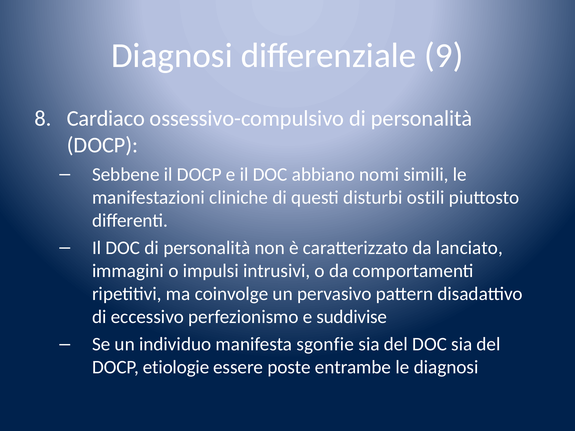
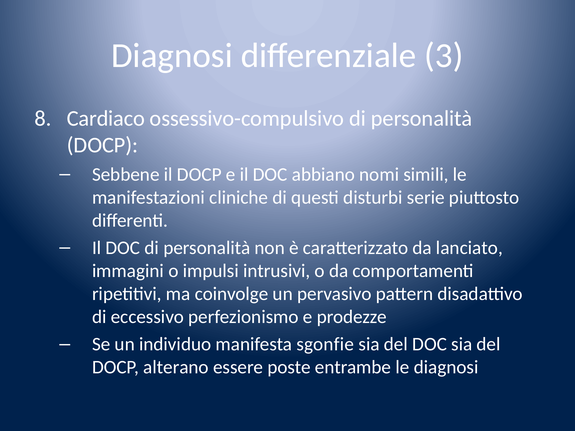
9: 9 -> 3 (444, 56)
ostili: ostili -> serie (426, 198)
suddivise: suddivise -> prodezze (352, 317)
etiologie: etiologie -> alterano (176, 367)
